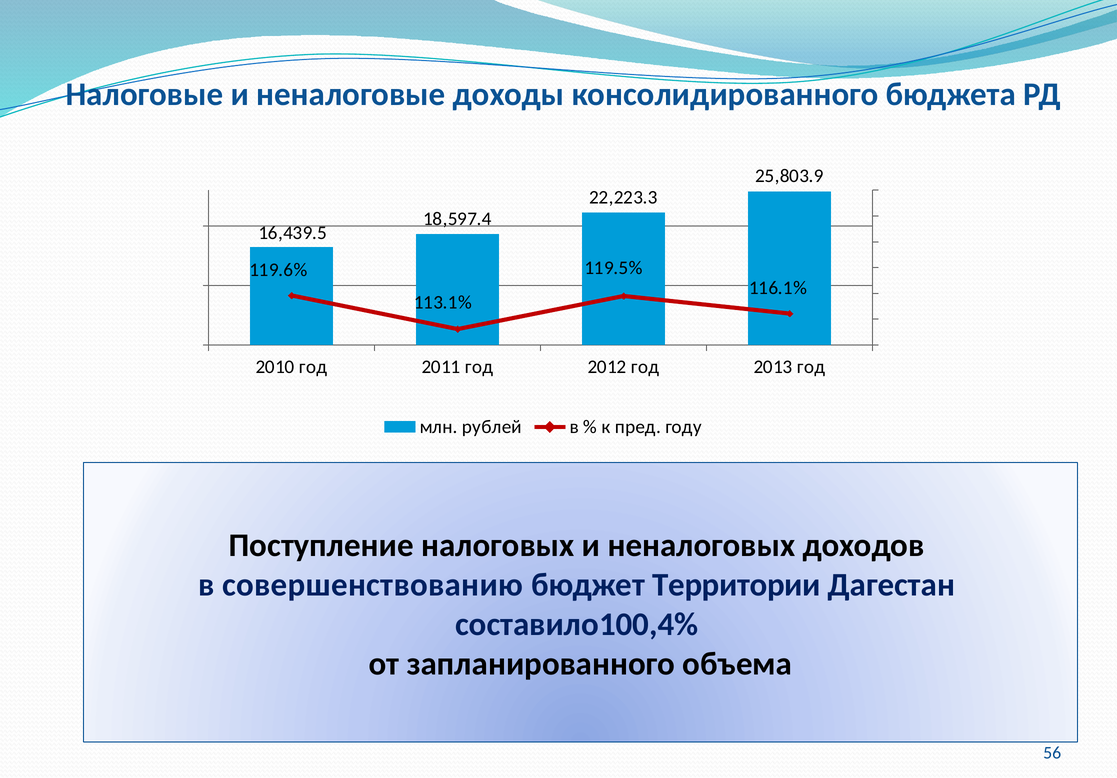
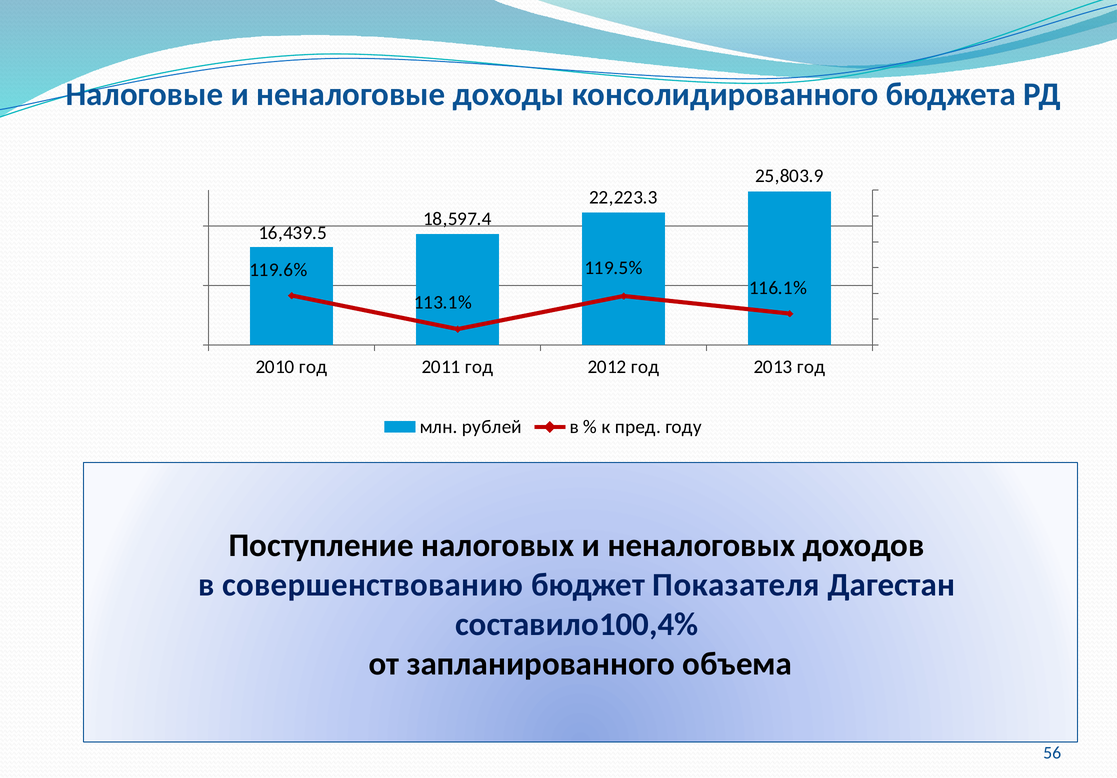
Территории: Территории -> Показателя (736, 585)
